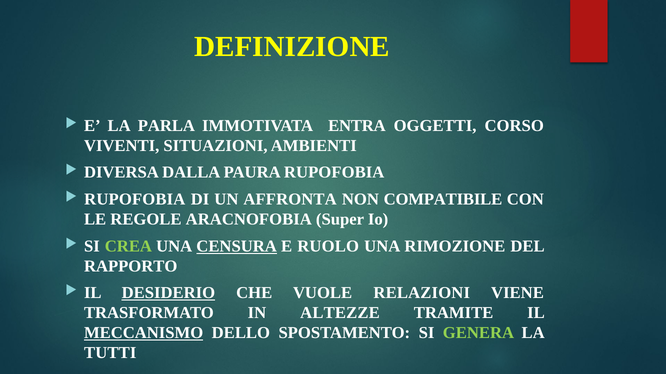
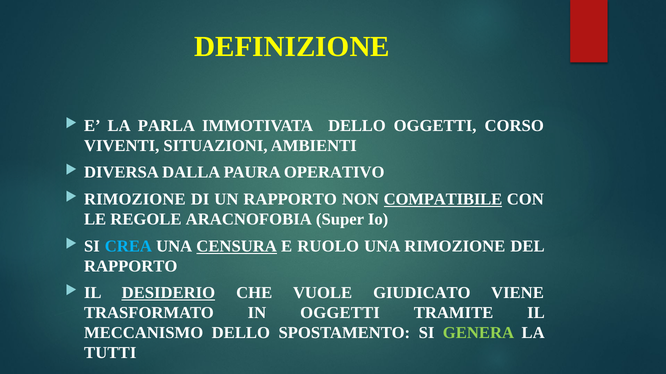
IMMOTIVATA ENTRA: ENTRA -> DELLO (357, 126)
PAURA RUPOFOBIA: RUPOFOBIA -> OPERATIVO (334, 173)
RUPOFOBIA: RUPOFOBIA -> RIMOZIONE (135, 200)
UN AFFRONTA: AFFRONTA -> RAPPORTO (290, 200)
COMPATIBILE underline: none -> present (443, 200)
CREA colour: light green -> light blue (128, 247)
RELAZIONI: RELAZIONI -> GIUDICATO (422, 293)
IN ALTEZZE: ALTEZZE -> OGGETTI (340, 313)
MECCANISMO underline: present -> none (144, 333)
